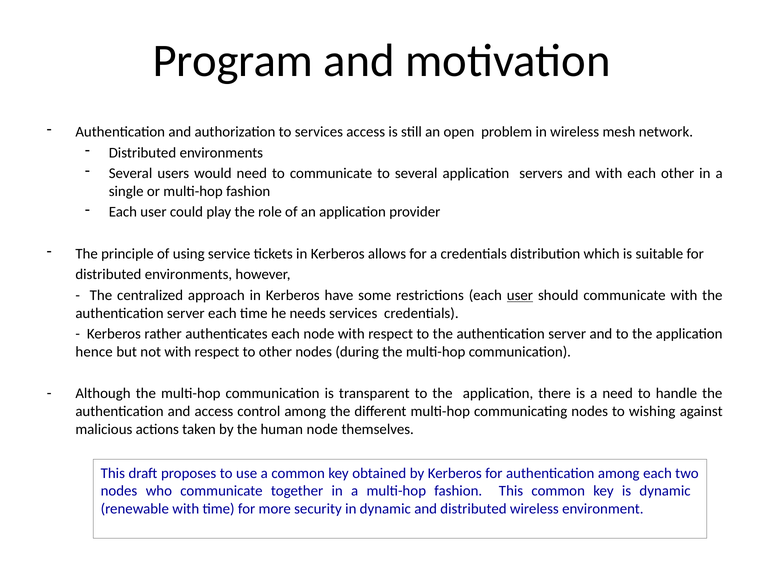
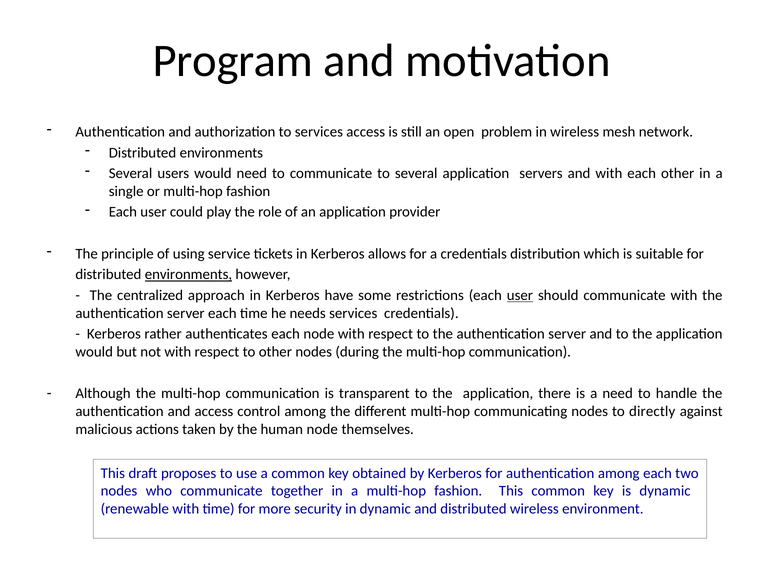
environments underline: none -> present (188, 275)
hence: hence -> would (94, 352)
wishing: wishing -> directly (652, 411)
